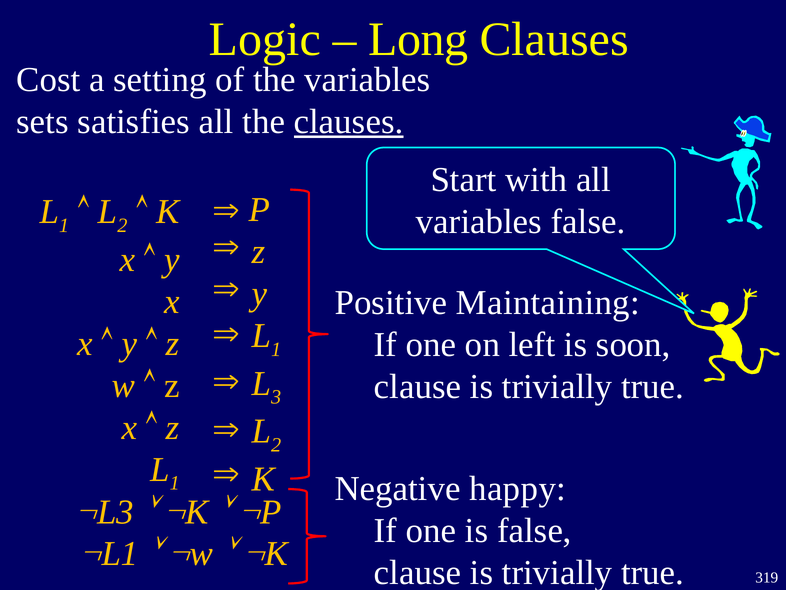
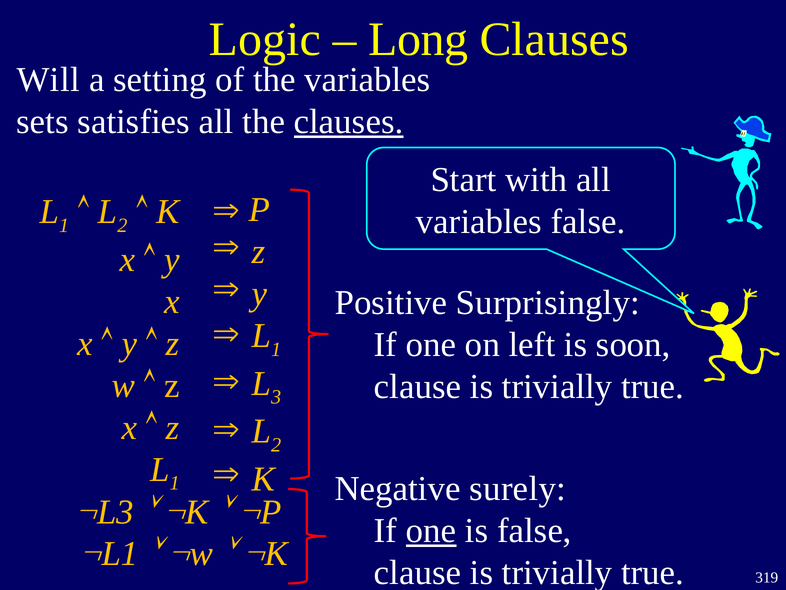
Cost: Cost -> Will (48, 80)
Maintaining: Maintaining -> Surprisingly (548, 302)
happy: happy -> surely (518, 488)
one underline: none -> present (431, 530)
